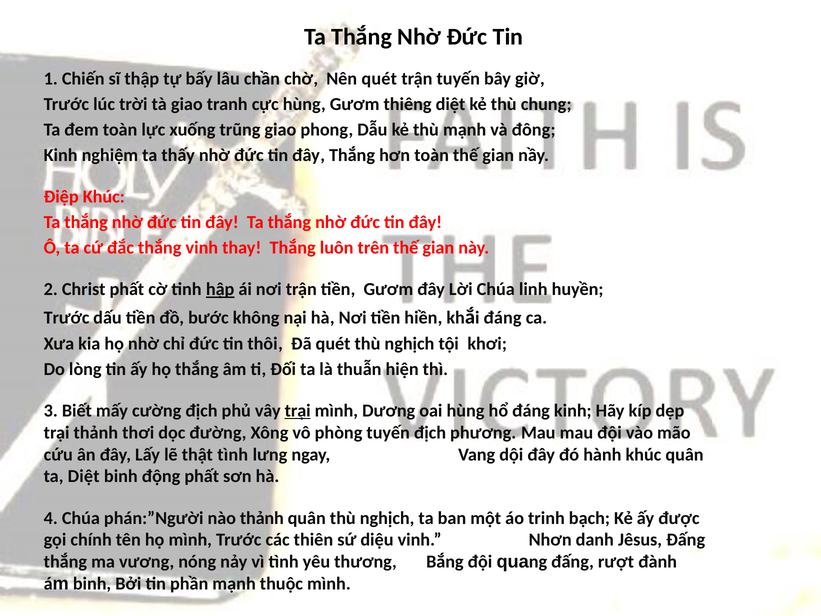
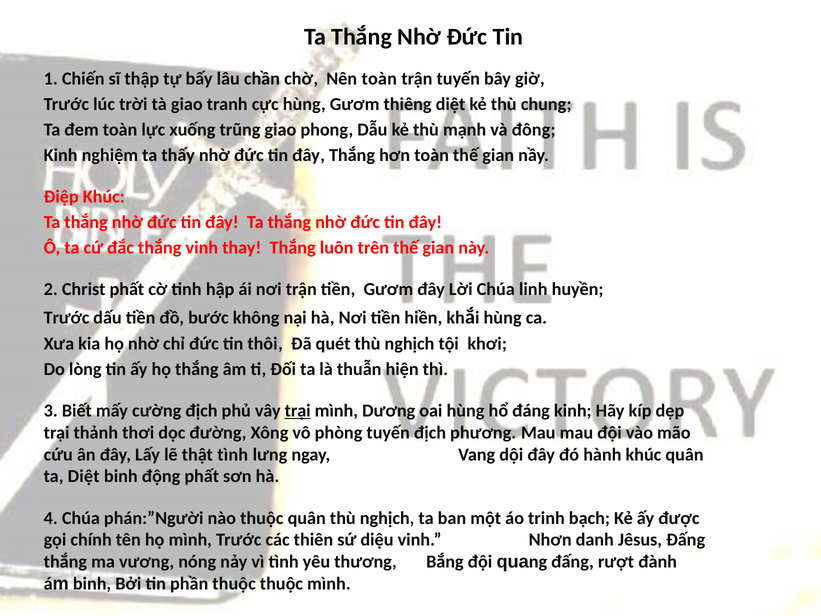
Nên quét: quét -> toàn (379, 79)
hập underline: present -> none (220, 289)
khắi đáng: đáng -> hùng (503, 318)
nào thảnh: thảnh -> thuộc (262, 518)
phần mạnh: mạnh -> thuộc (234, 583)
